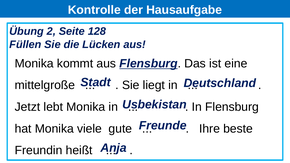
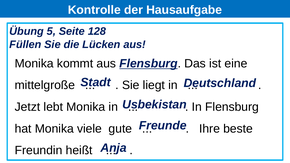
2: 2 -> 5 (51, 31)
